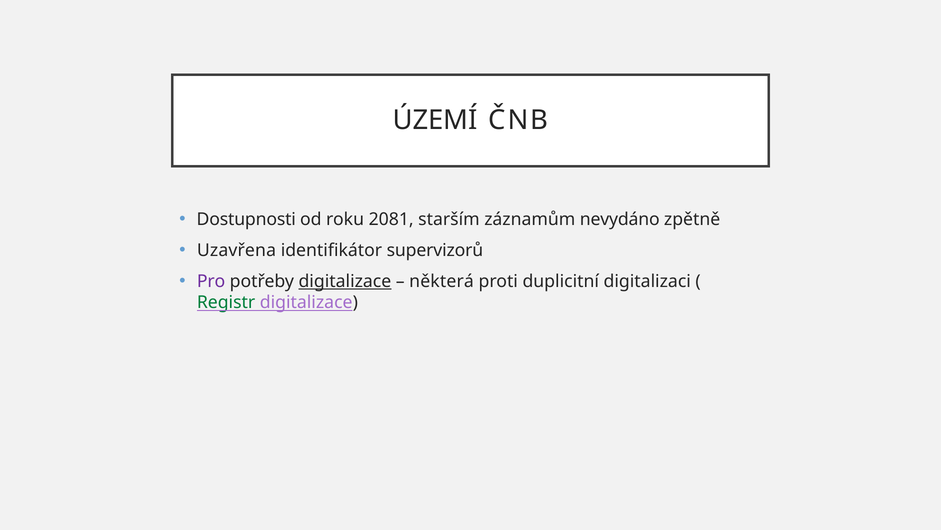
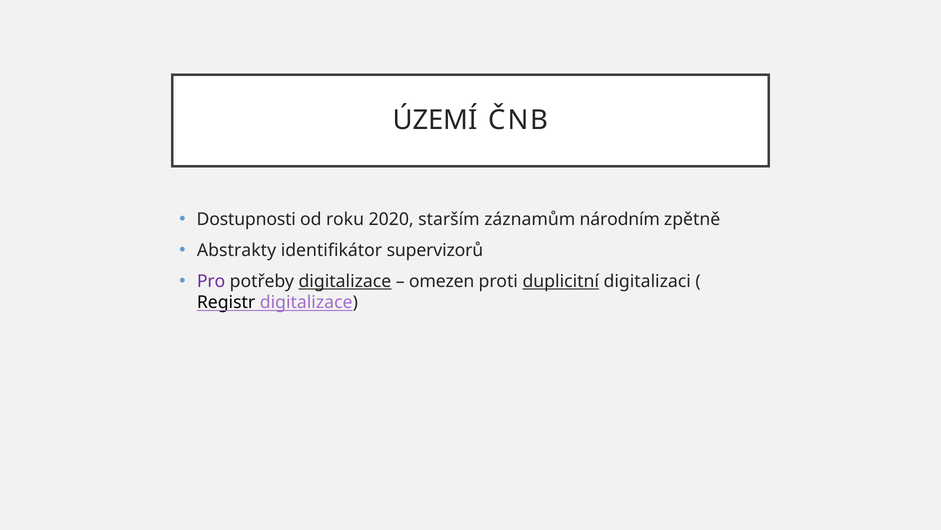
2081: 2081 -> 2020 (391, 219)
nevydáno: nevydáno -> národním (620, 219)
Uzavřena: Uzavřena -> Abstrakty (237, 250)
některá: některá -> omezen (442, 281)
duplicitní underline: none -> present (561, 281)
Registr colour: green -> black (226, 302)
